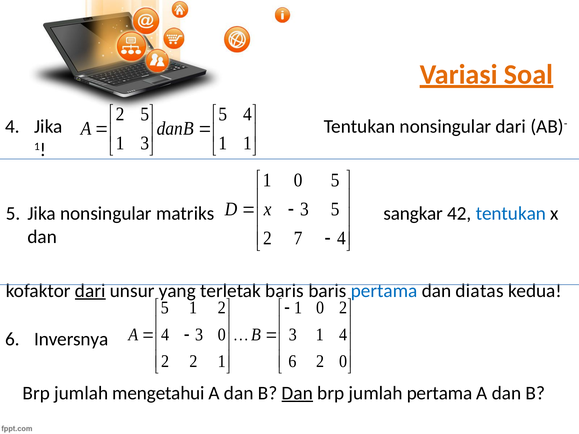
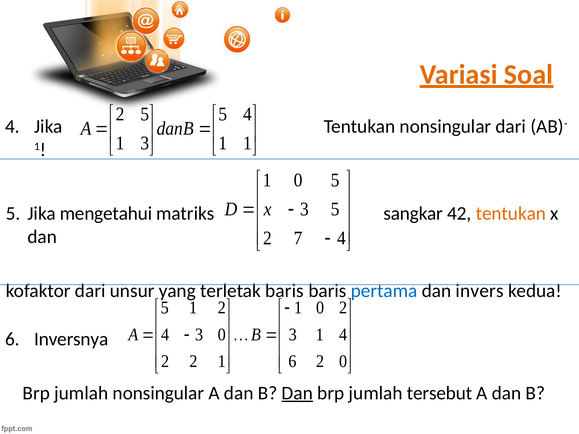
Jika nonsingular: nonsingular -> mengetahui (106, 214)
tentukan colour: blue -> orange (511, 214)
dari underline: present -> none (90, 291)
diatas: diatas -> invers (480, 291)
jumlah mengetahui: mengetahui -> nonsingular (158, 393)
jumlah pertama: pertama -> tersebut (440, 393)
